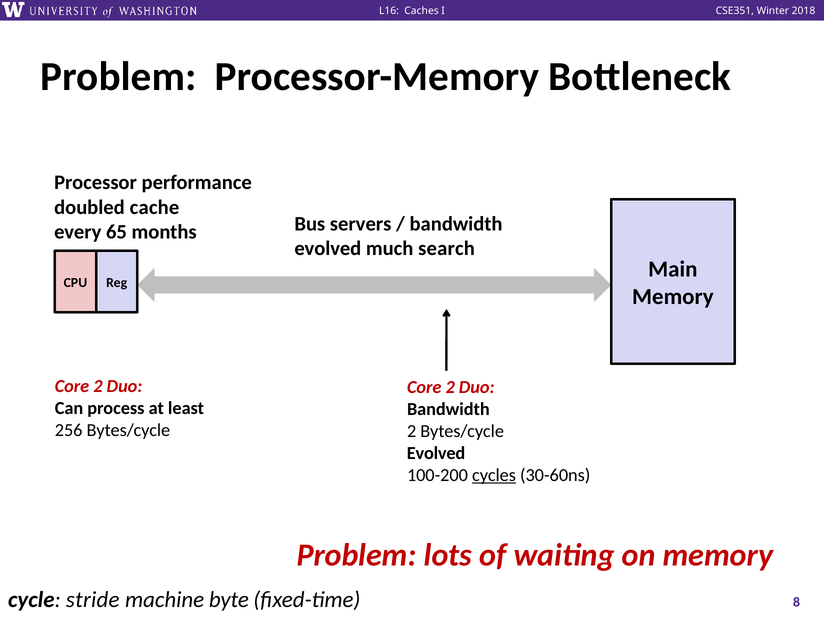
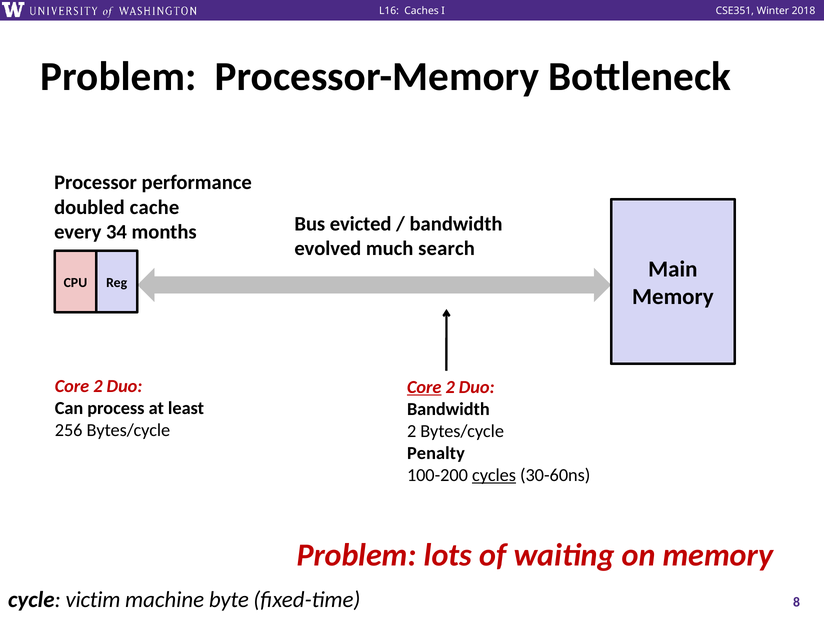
65: 65 -> 34 (116, 232)
servers: servers -> evicted (361, 224)
Core underline: none -> present (424, 387)
Evolved: Evolved -> Penalty (436, 453)
stride: stride -> victim (93, 600)
